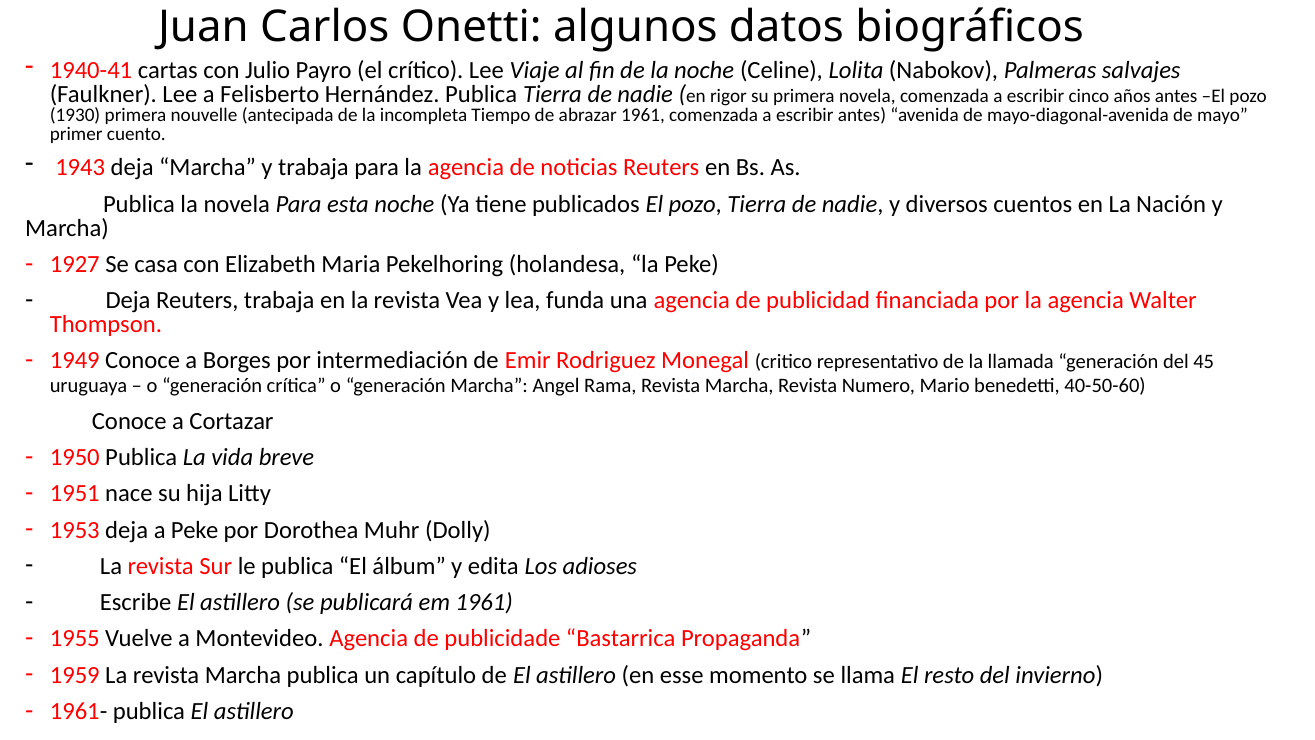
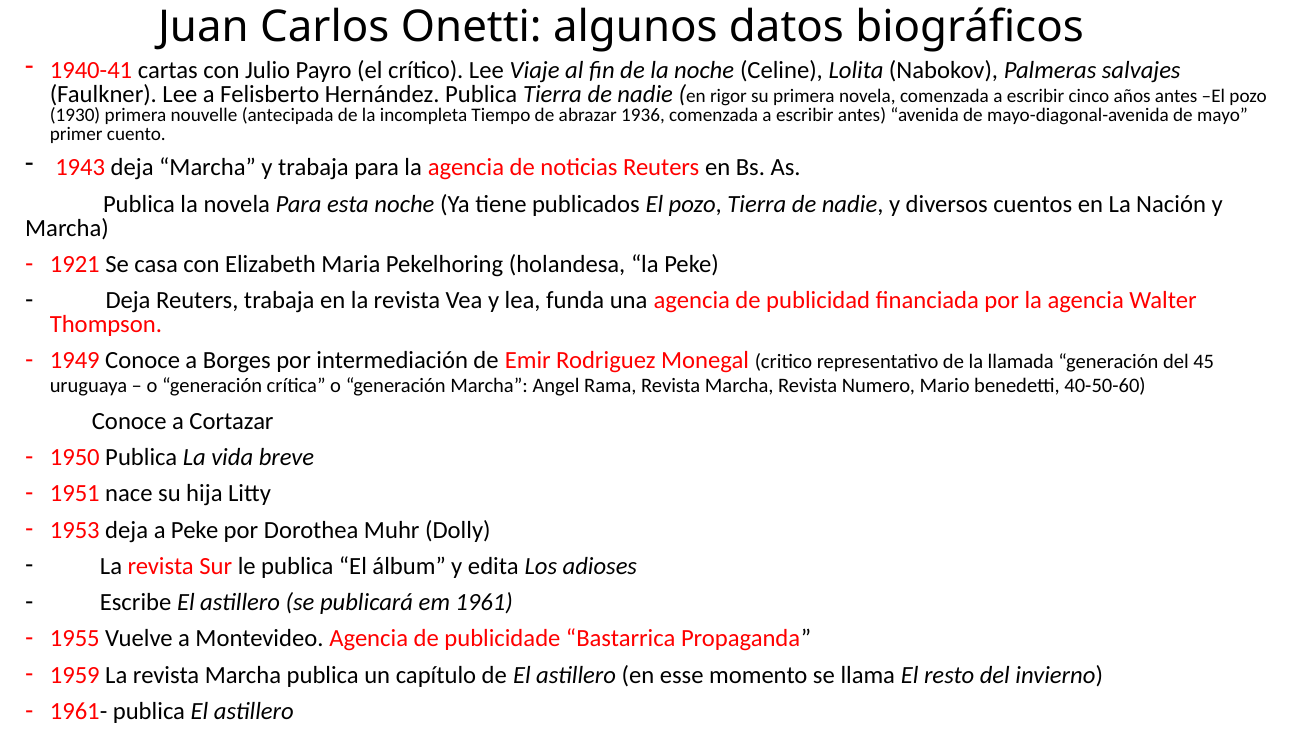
abrazar 1961: 1961 -> 1936 (643, 116)
1927: 1927 -> 1921 (75, 264)
